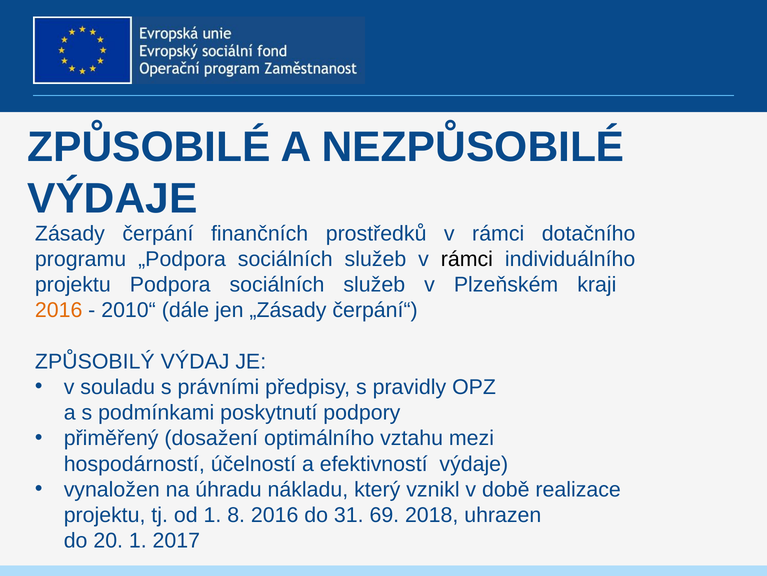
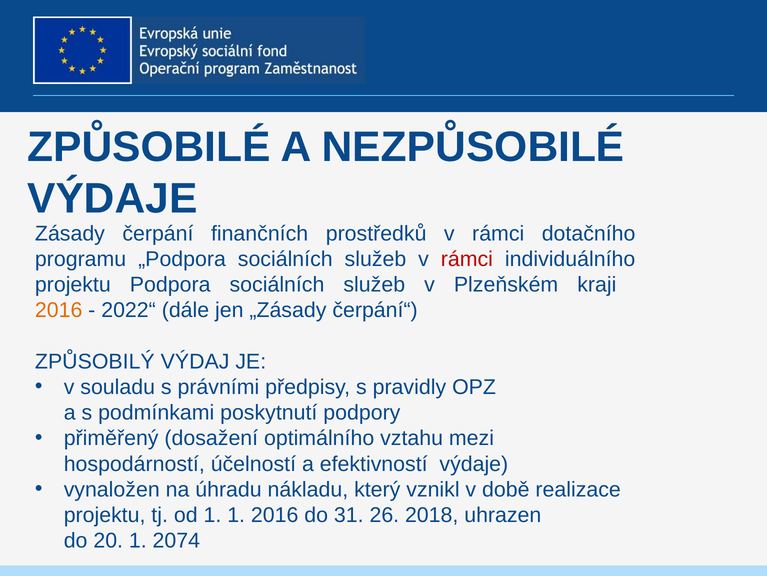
rámci colour: black -> red (467, 259)
2010“: 2010“ -> 2022“ (129, 310)
1 8: 8 -> 1 (236, 515)
69: 69 -> 26 (384, 515)
2017: 2017 -> 2074 (176, 540)
